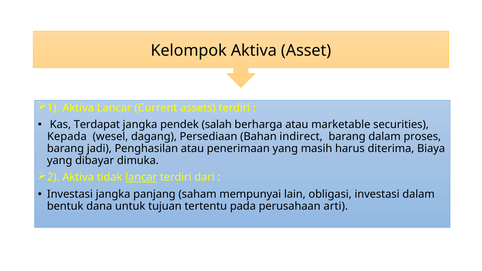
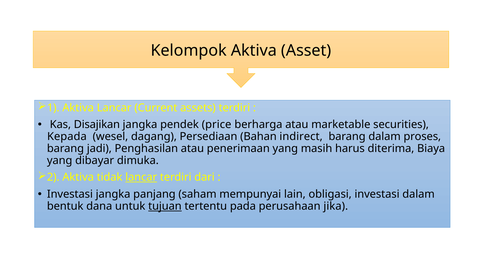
Terdapat: Terdapat -> Disajikan (97, 125)
salah: salah -> price (217, 125)
tujuan underline: none -> present (165, 206)
arti: arti -> jika (336, 206)
